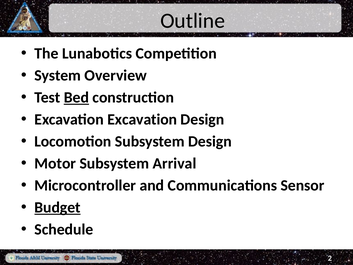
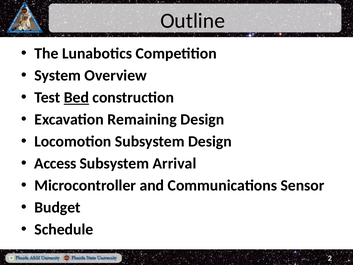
Excavation Excavation: Excavation -> Remaining (142, 119)
Motor: Motor -> Access (55, 163)
Budget underline: present -> none (58, 207)
